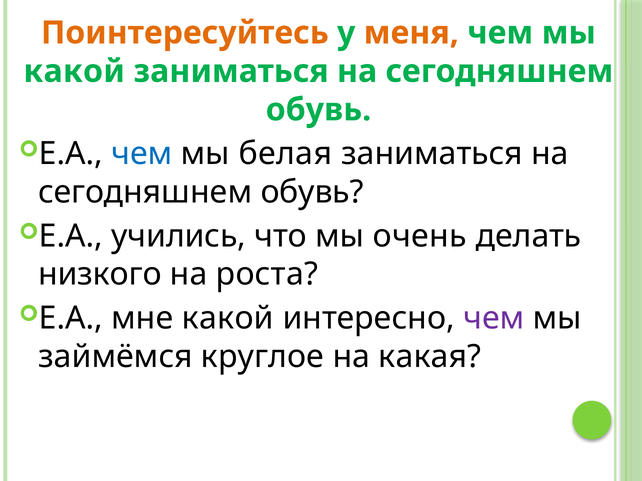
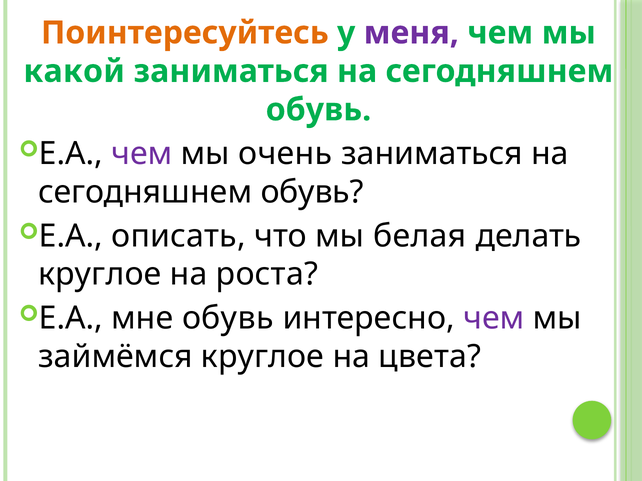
меня colour: orange -> purple (411, 33)
чем colour: blue -> purple (142, 154)
белая: белая -> очень (285, 154)
учились: учились -> описать (179, 236)
очень: очень -> белая (420, 236)
низкого: низкого -> круглое (100, 275)
мне какой: какой -> обувь (228, 319)
какая: какая -> цвета (430, 357)
